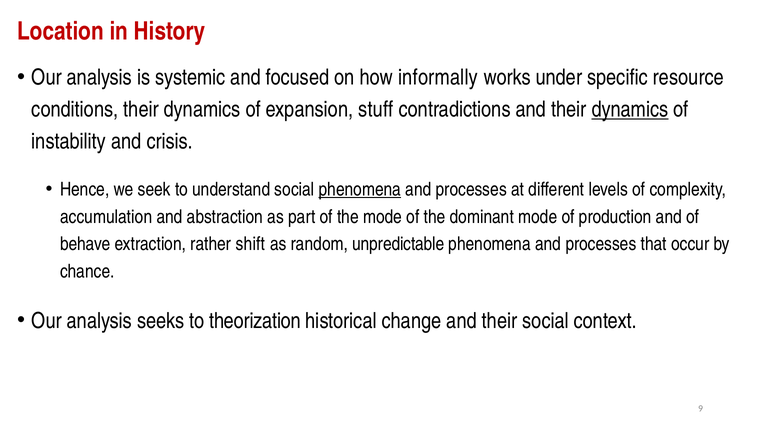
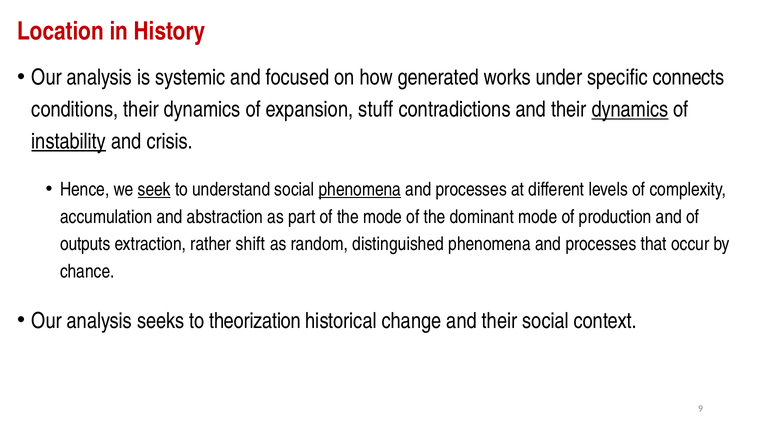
informally: informally -> generated (438, 78)
resource: resource -> connects (689, 78)
instability underline: none -> present (69, 141)
seek underline: none -> present (154, 189)
behave: behave -> outputs (85, 244)
unpredictable: unpredictable -> distinguished (398, 244)
